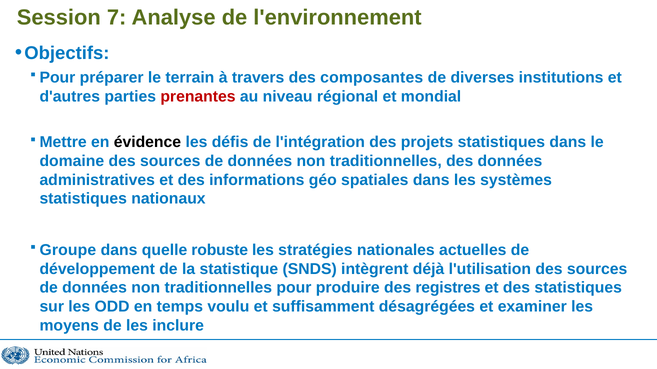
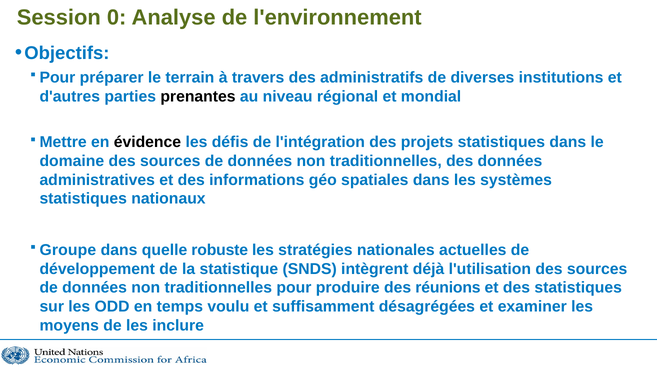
7: 7 -> 0 (117, 18)
composantes: composantes -> administratifs (372, 78)
prenantes colour: red -> black (198, 96)
registres: registres -> réunions (448, 288)
